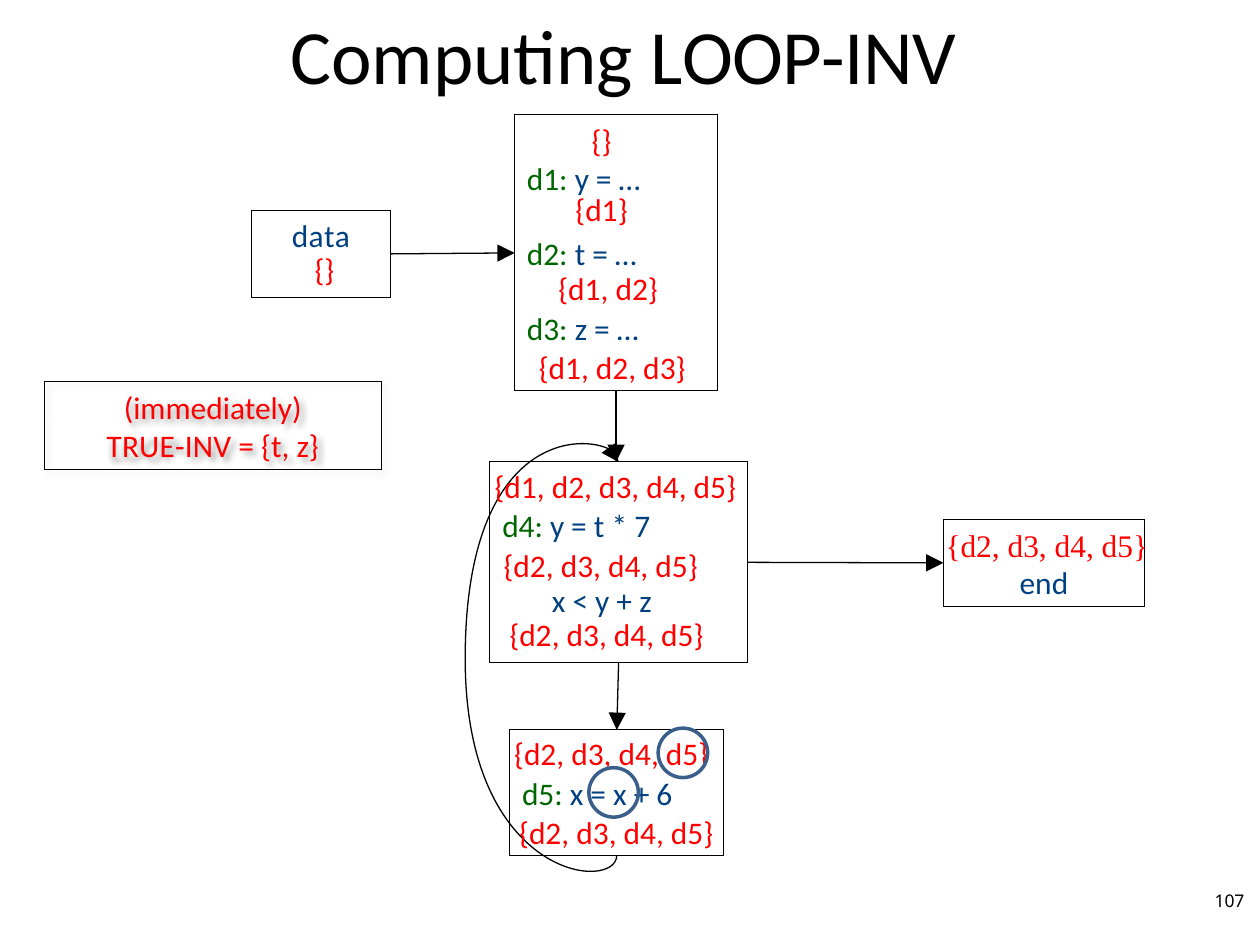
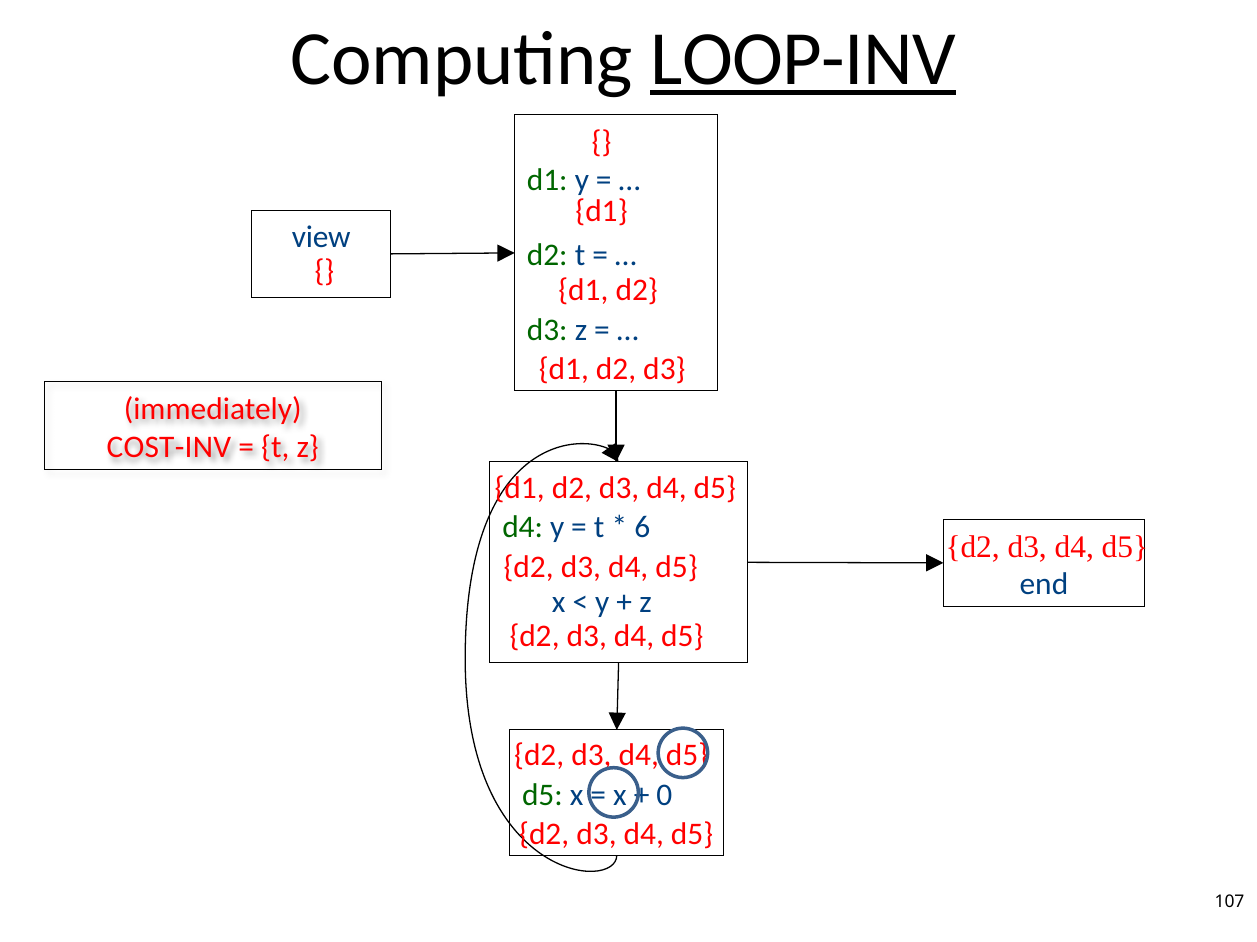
LOOP-INV underline: none -> present (803, 60)
data: data -> view (321, 237)
TRUE-INV: TRUE-INV -> COST-INV (169, 447)
7: 7 -> 6 (642, 527)
6: 6 -> 0 (664, 795)
